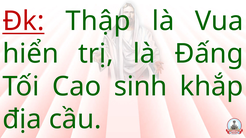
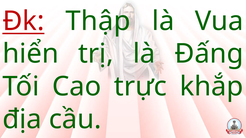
sinh: sinh -> trực (140, 87)
